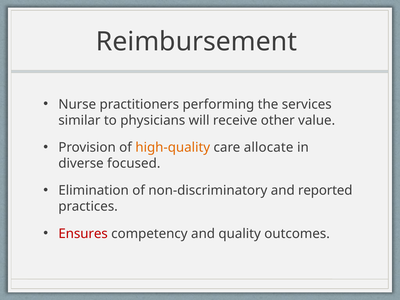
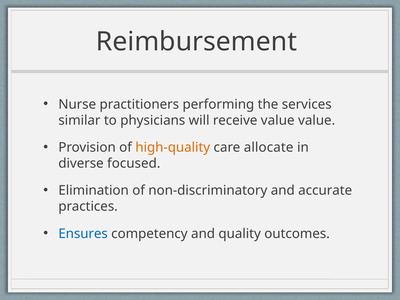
receive other: other -> value (278, 120)
reported: reported -> accurate (325, 191)
Ensures colour: red -> blue (83, 234)
